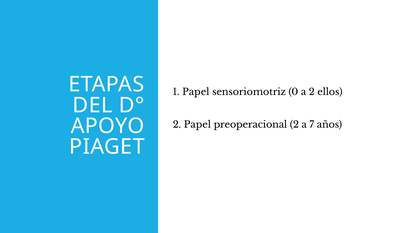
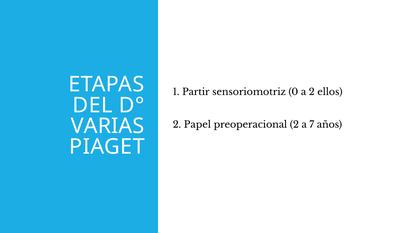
1 Papel: Papel -> Partir (196, 92)
APOYO: APOYO -> VARIAS (108, 126)
